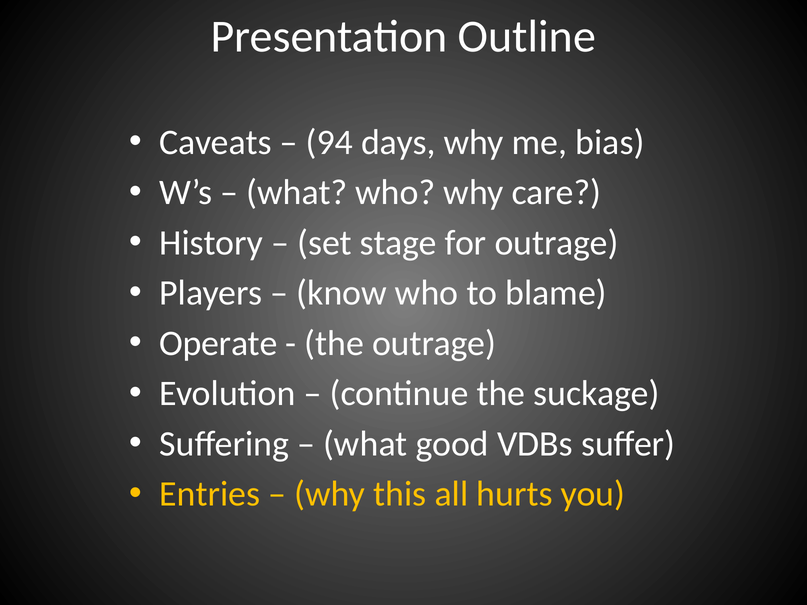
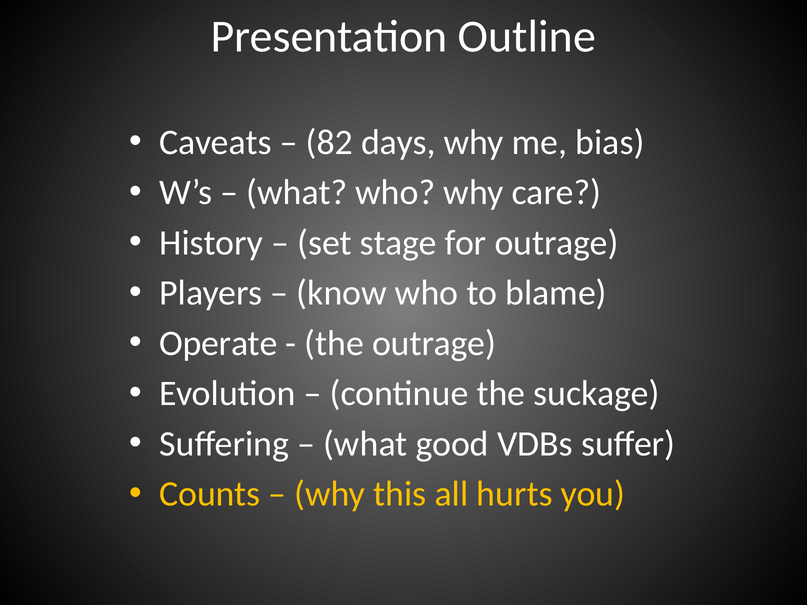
94: 94 -> 82 (329, 142)
Entries: Entries -> Counts (210, 494)
